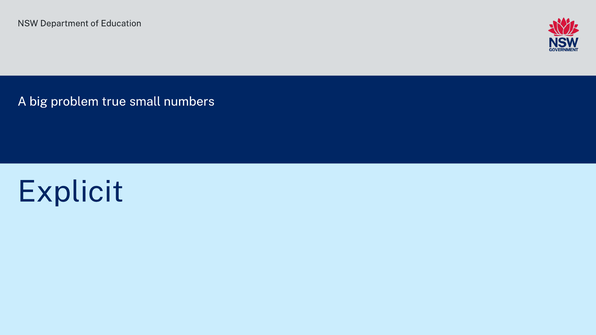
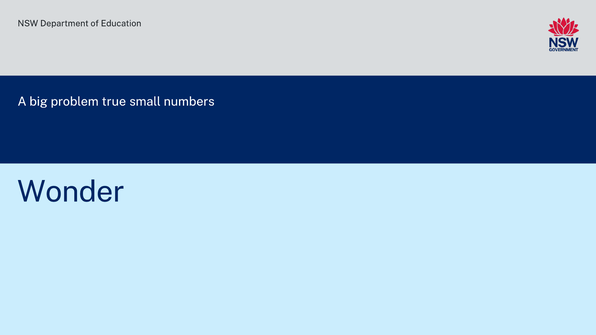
Explicit: Explicit -> Wonder (71, 192)
